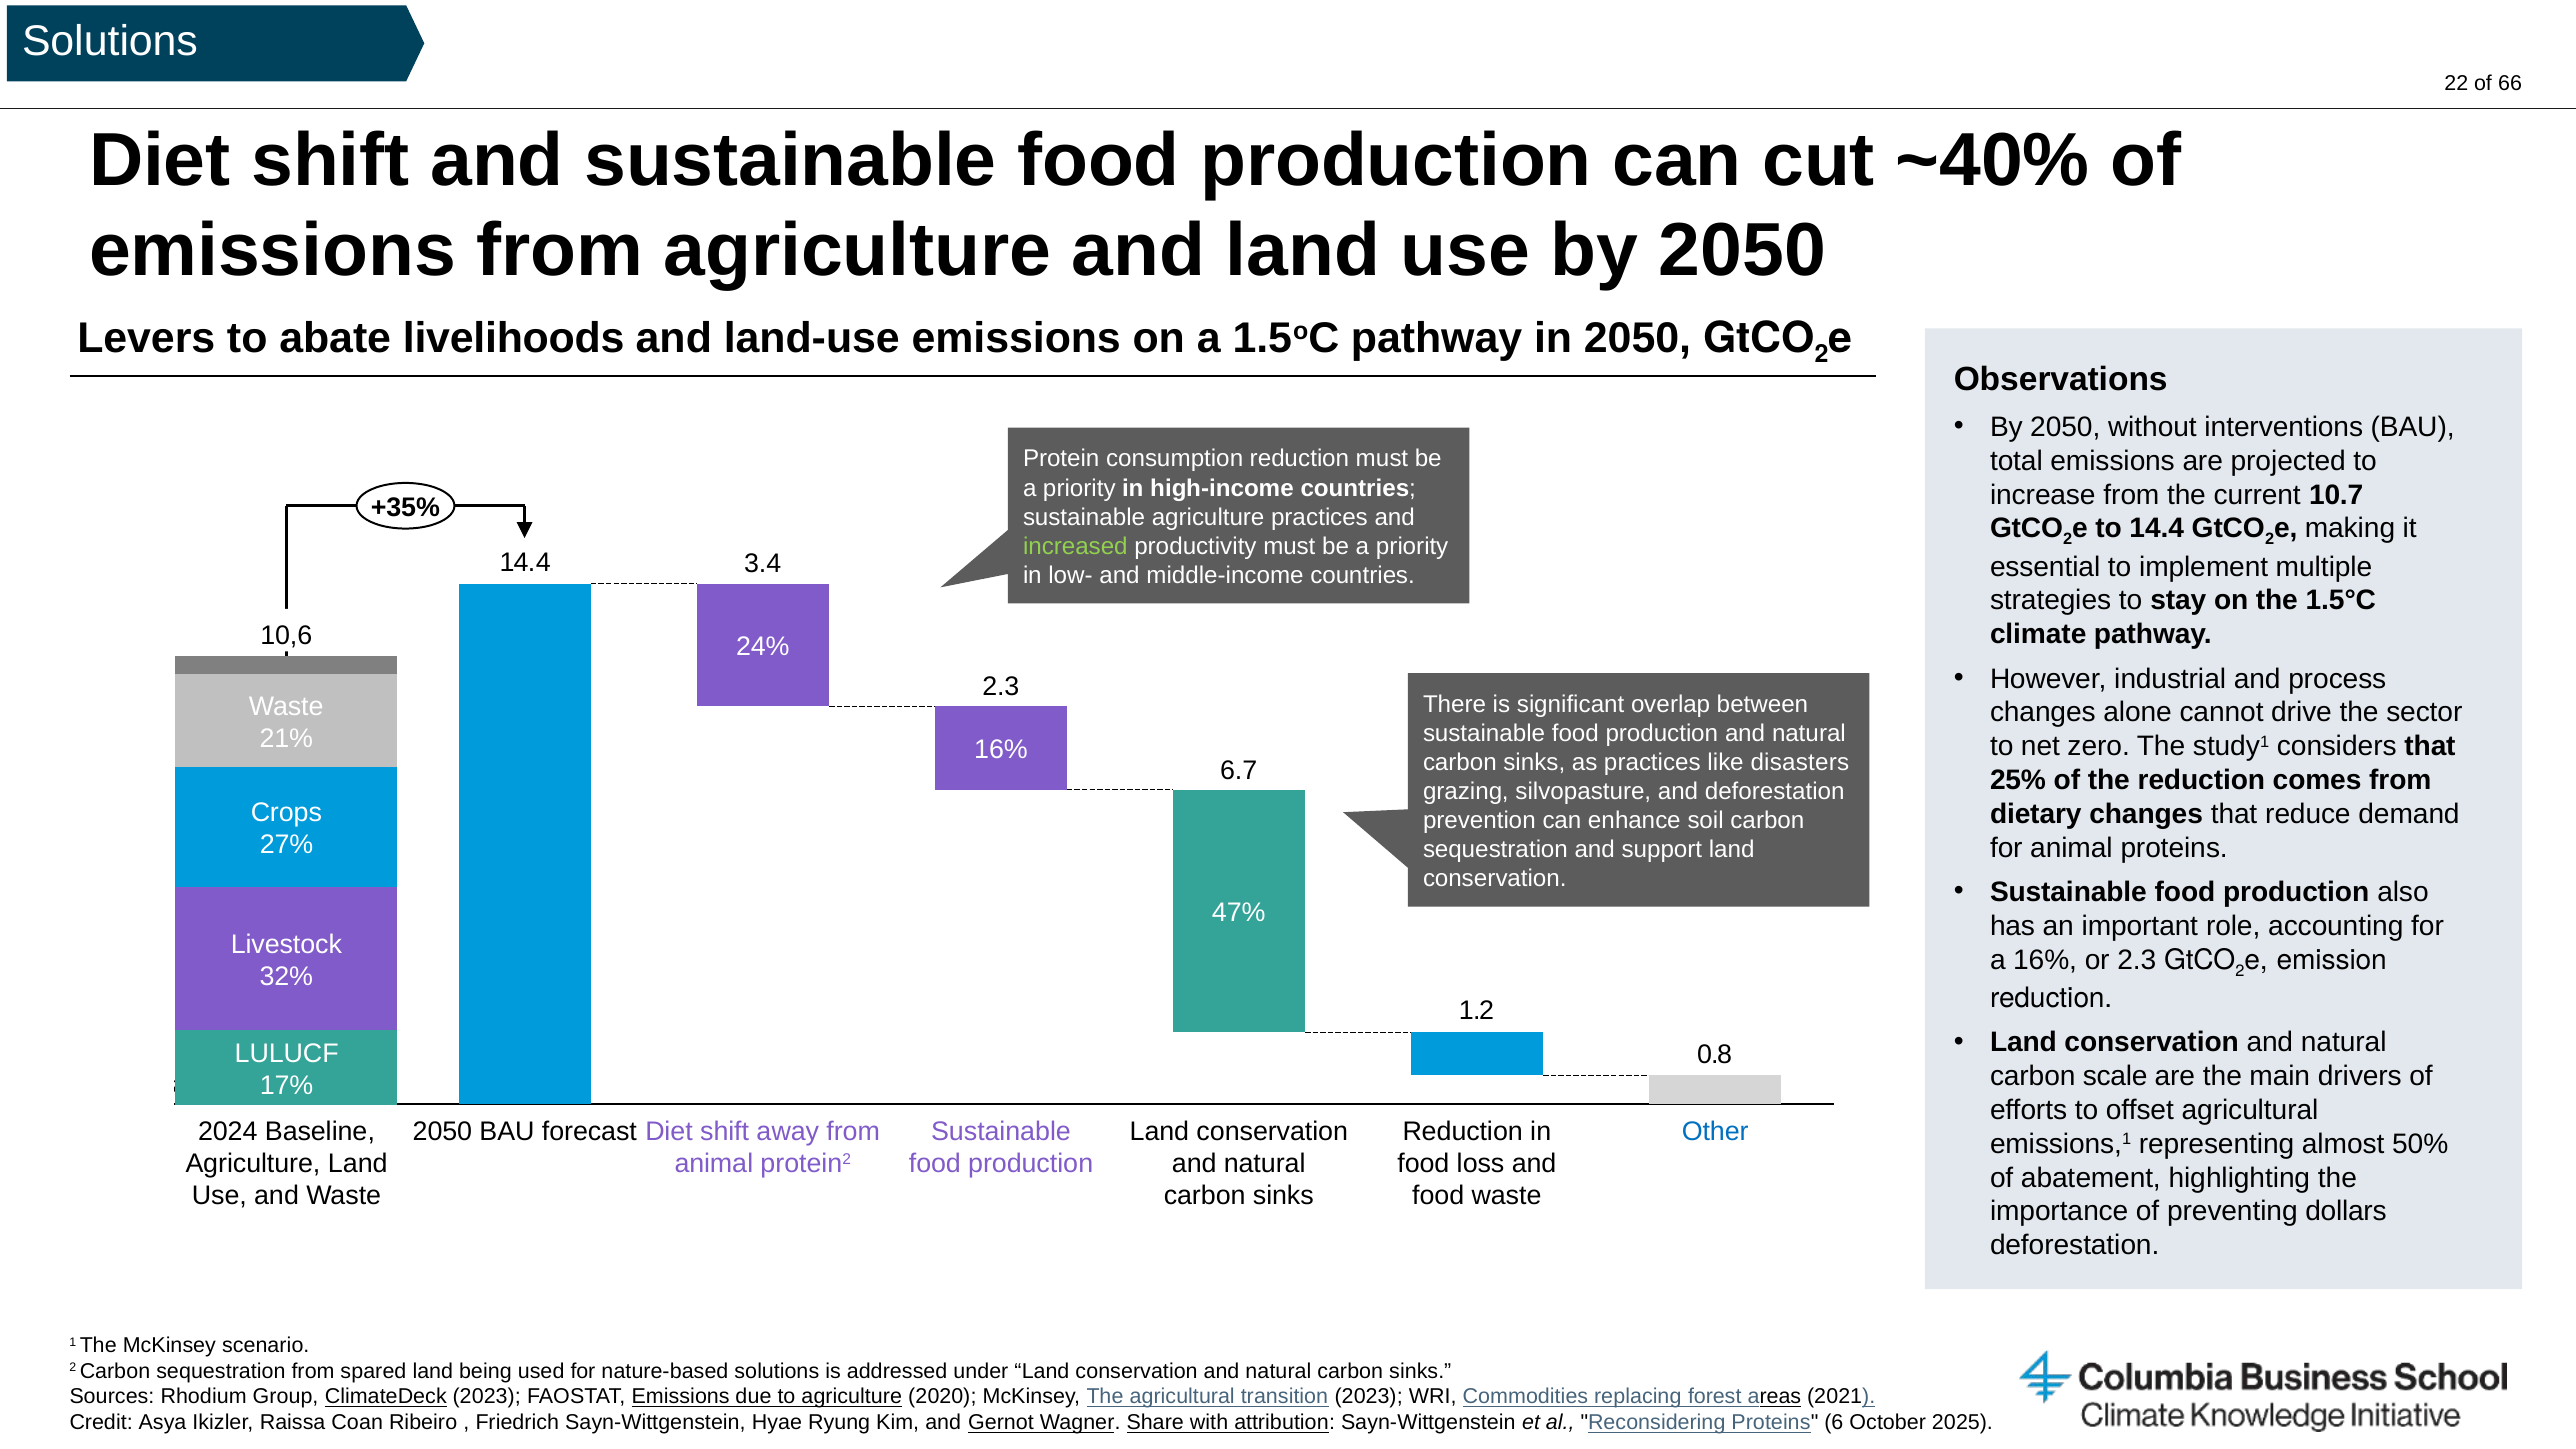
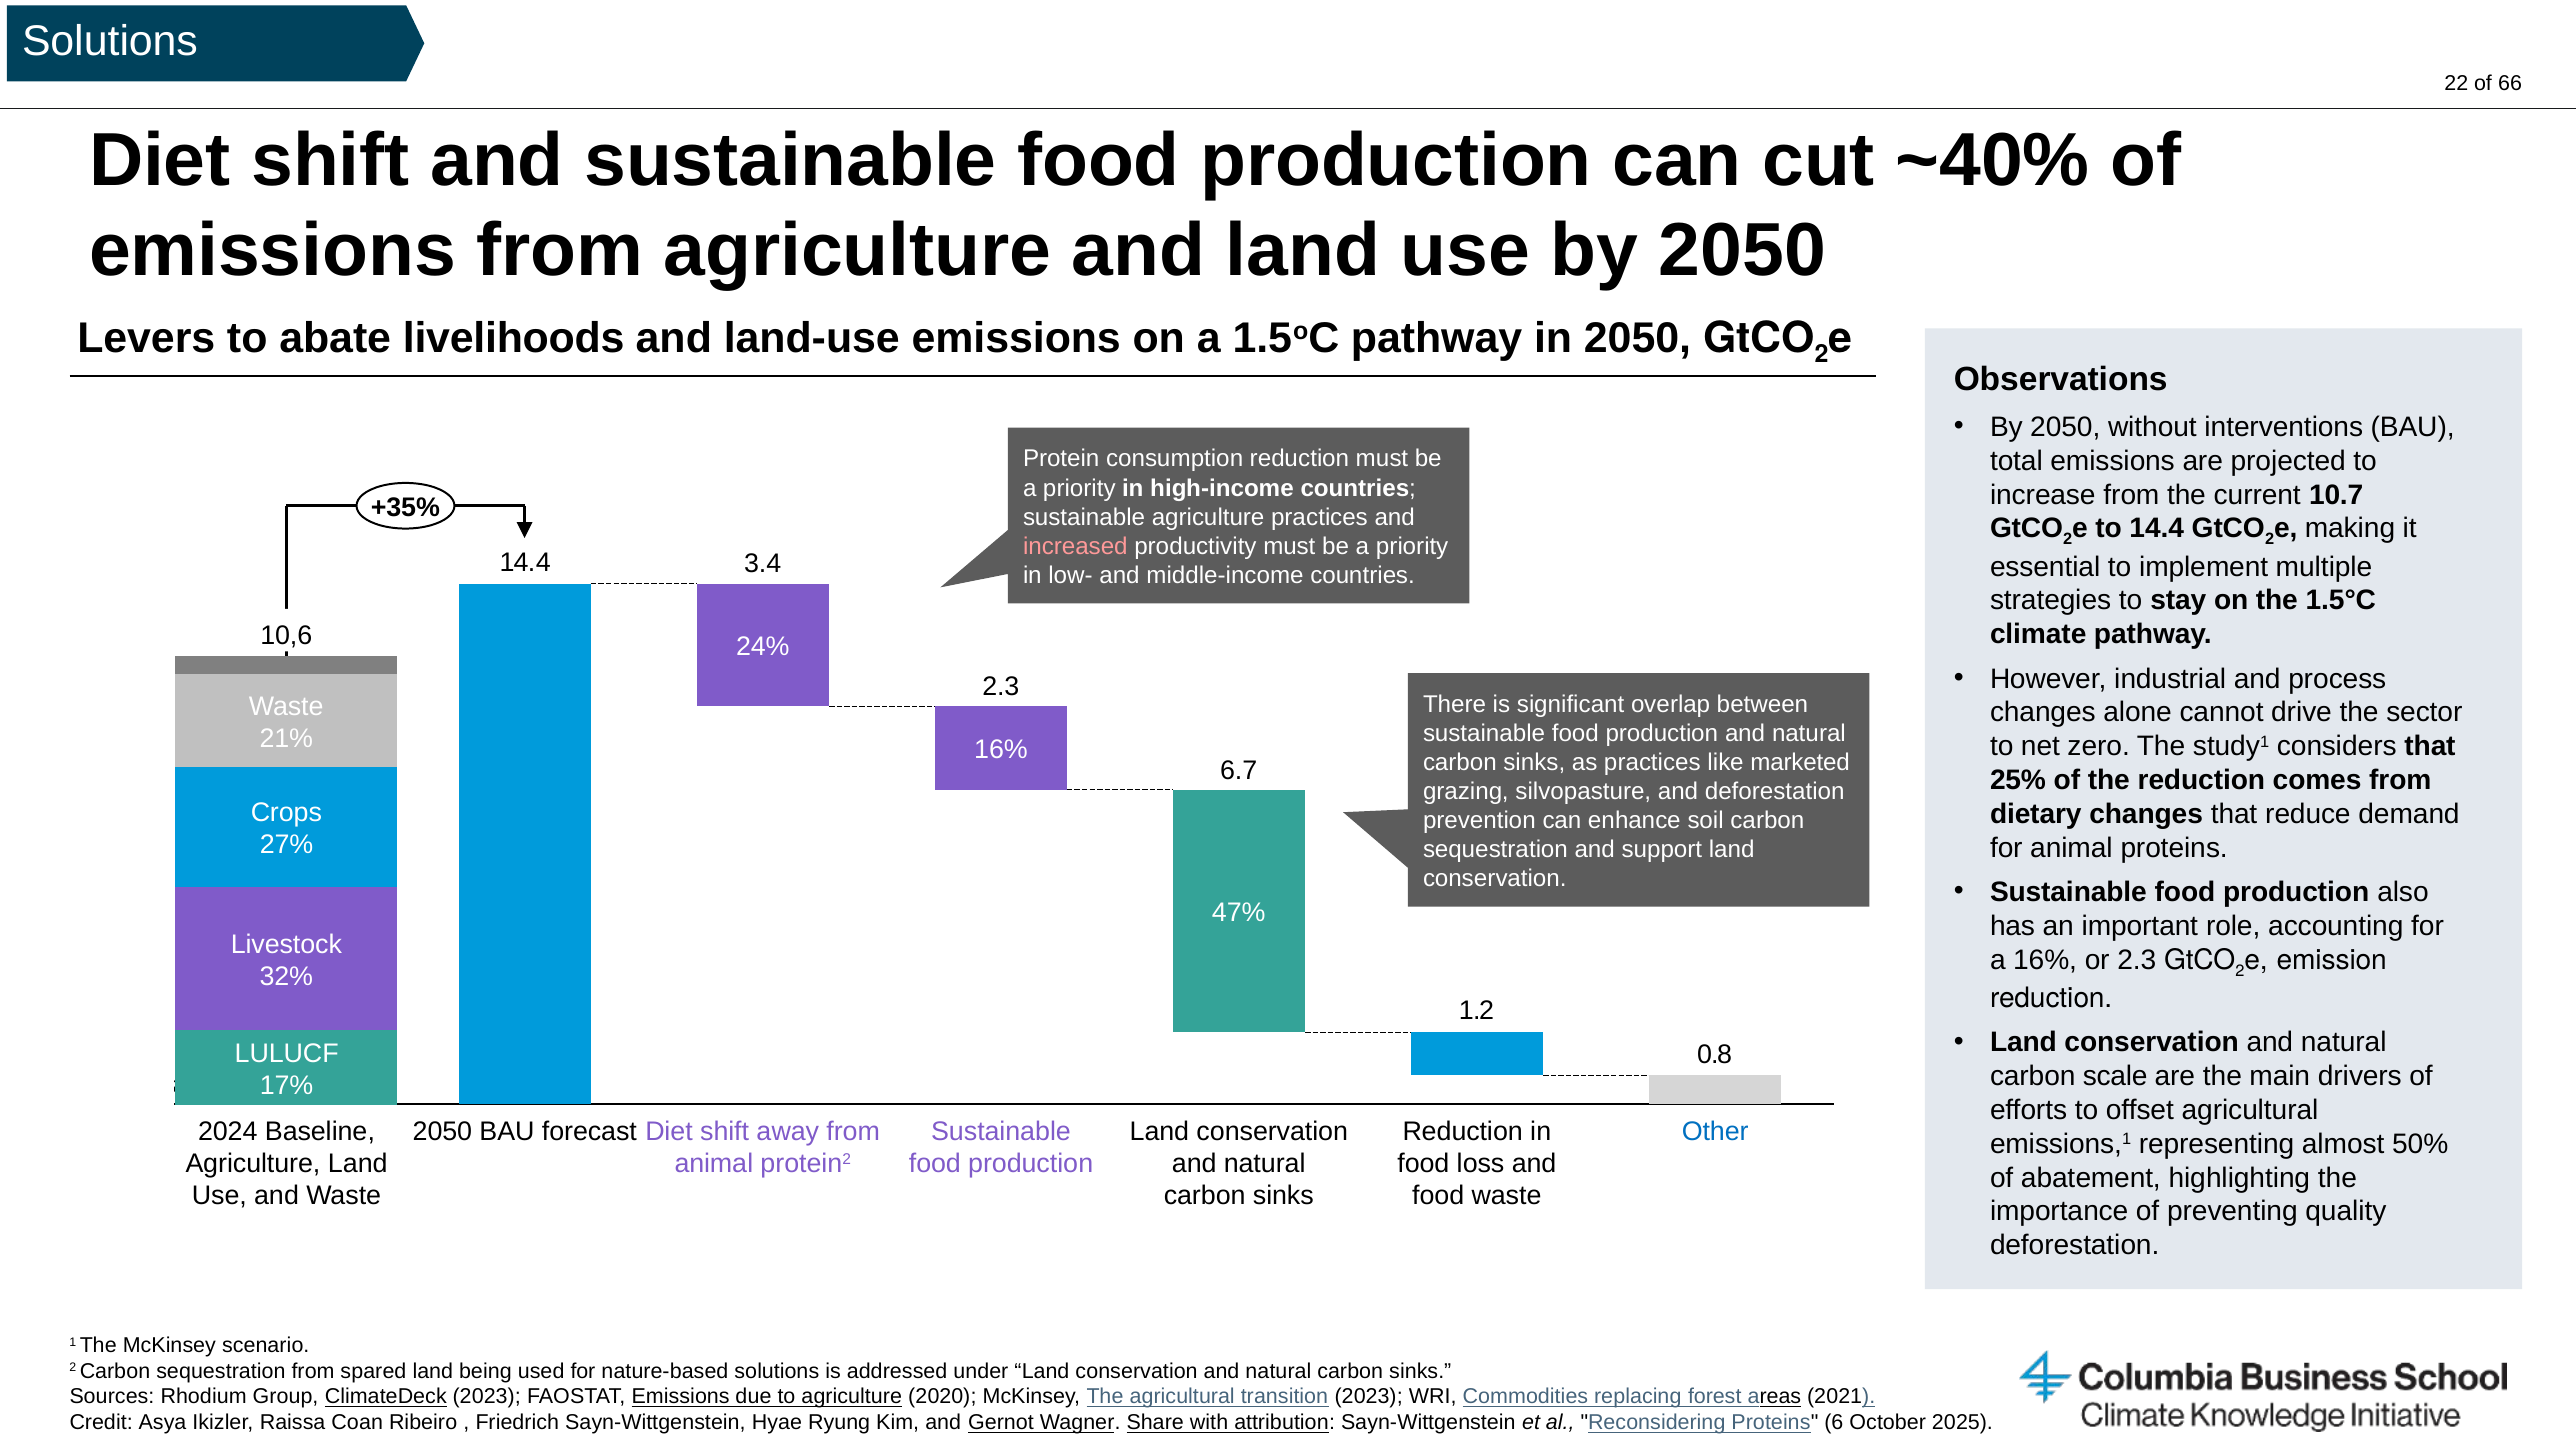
increased colour: light green -> pink (1075, 546)
disasters: disasters -> marketed (1800, 762)
dollars: dollars -> quality (2346, 1212)
